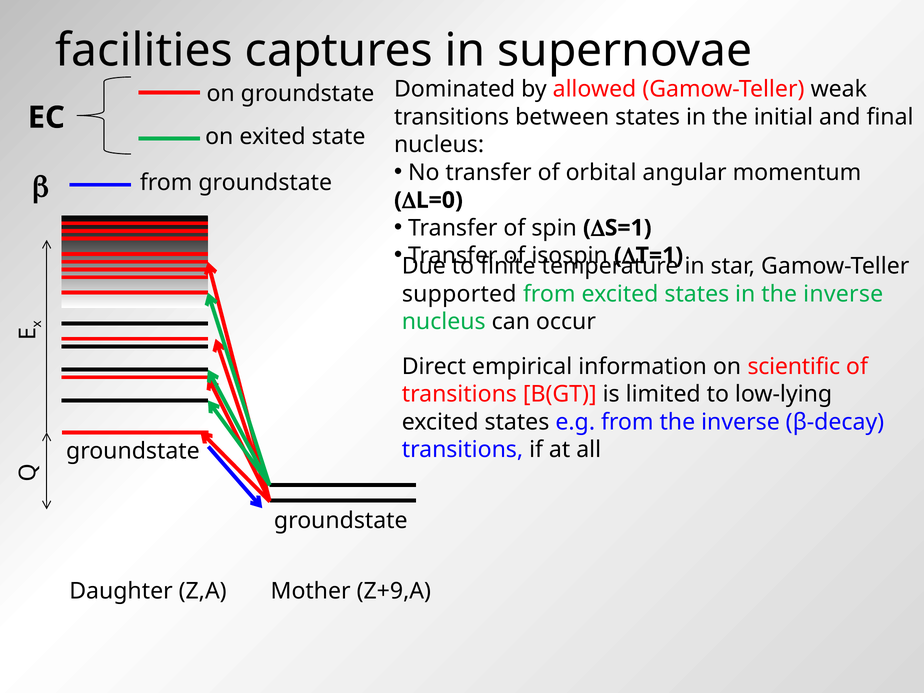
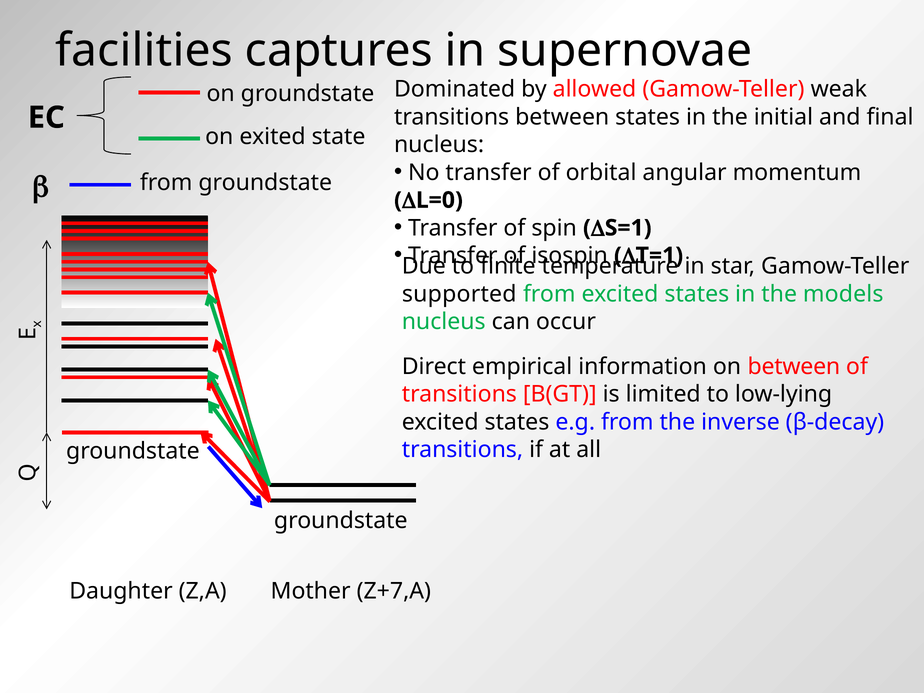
in the inverse: inverse -> models (843, 294)
on scientific: scientific -> between (794, 366)
Z+9,A: Z+9,A -> Z+7,A (394, 591)
